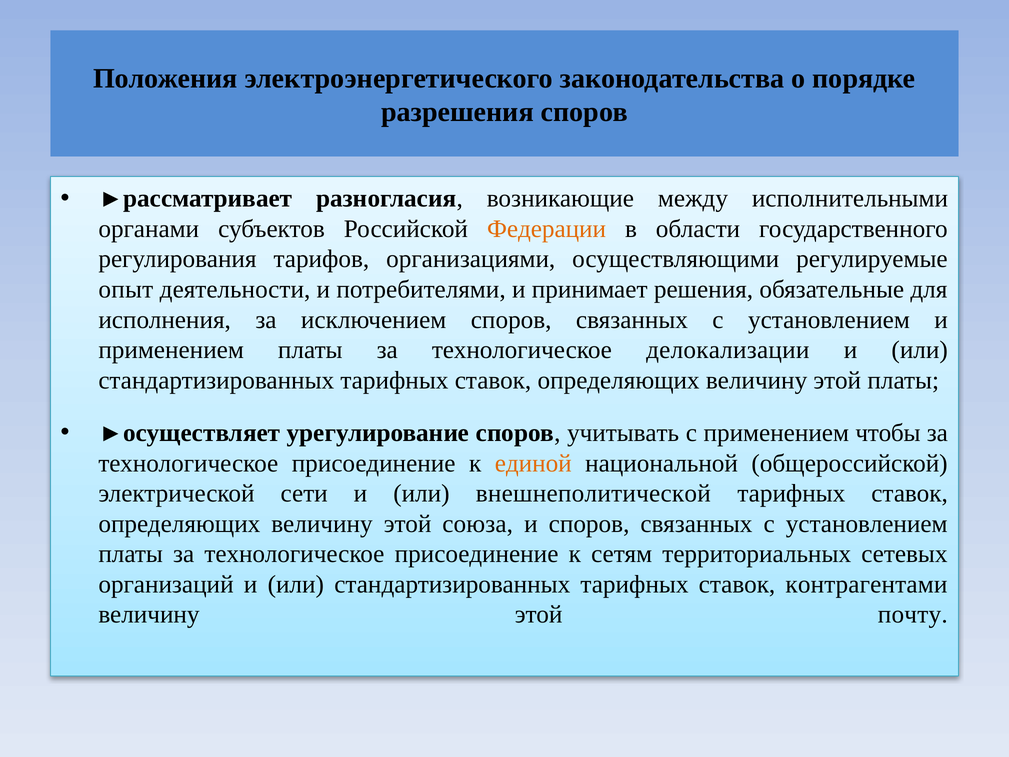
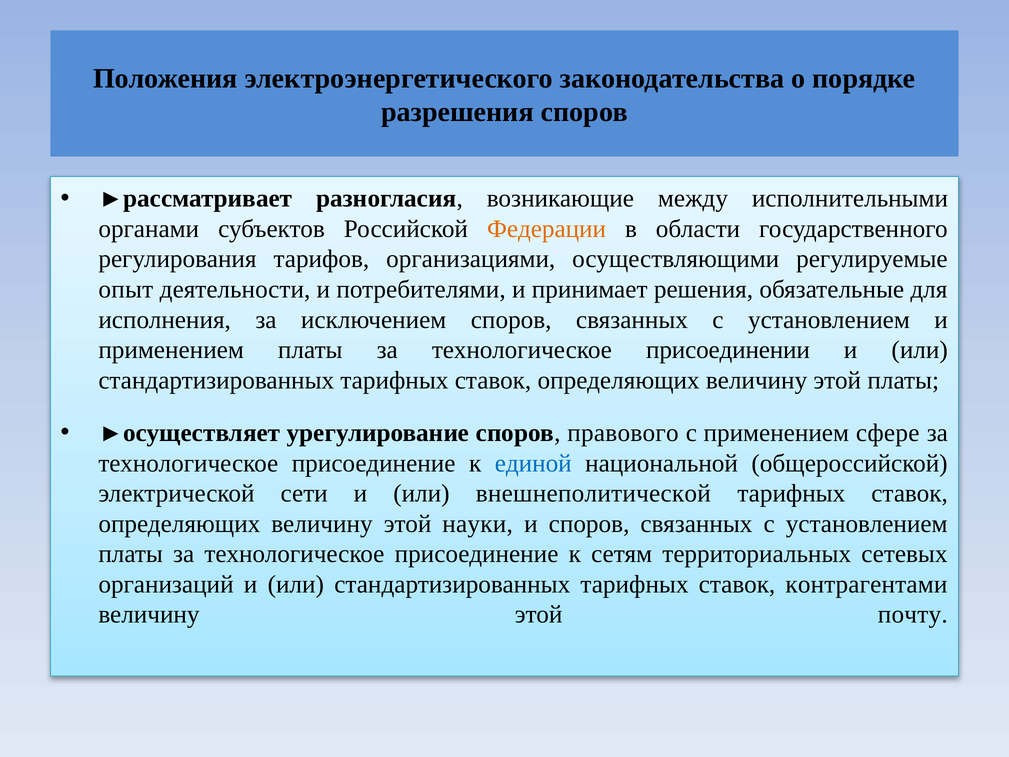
делокализации: делокализации -> присоединении (728, 350)
учитывать: учитывать -> правового (623, 433)
чтобы: чтобы -> сфере (888, 433)
единой colour: orange -> blue (533, 463)
союза: союза -> науки (478, 524)
